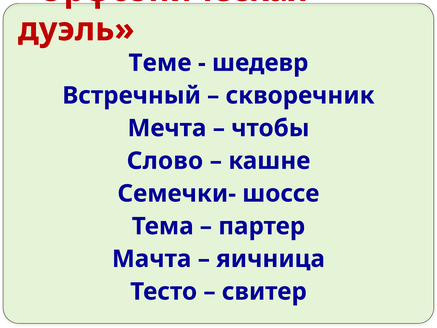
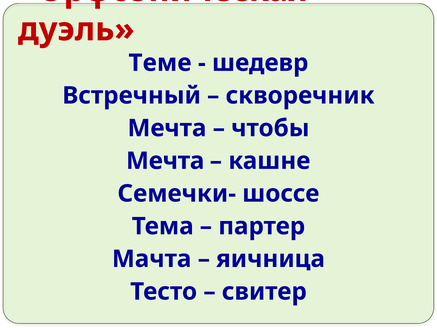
Слово: Слово -> Мечта (165, 161)
